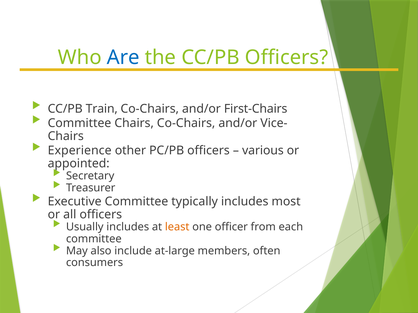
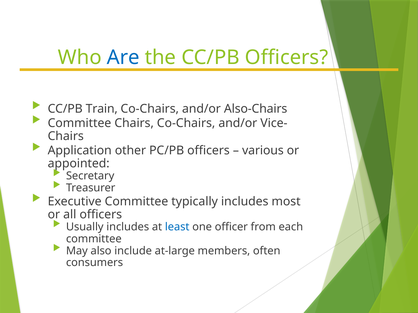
First-Chairs: First-Chairs -> Also-Chairs (256, 109)
Experience: Experience -> Application (80, 151)
least colour: orange -> blue (177, 227)
